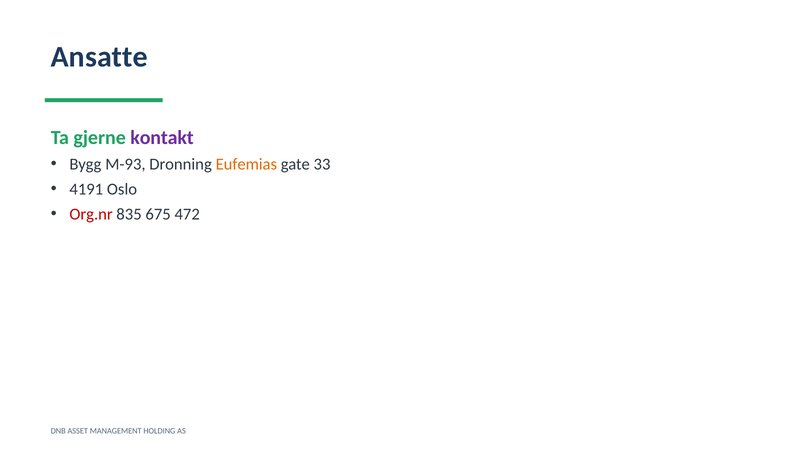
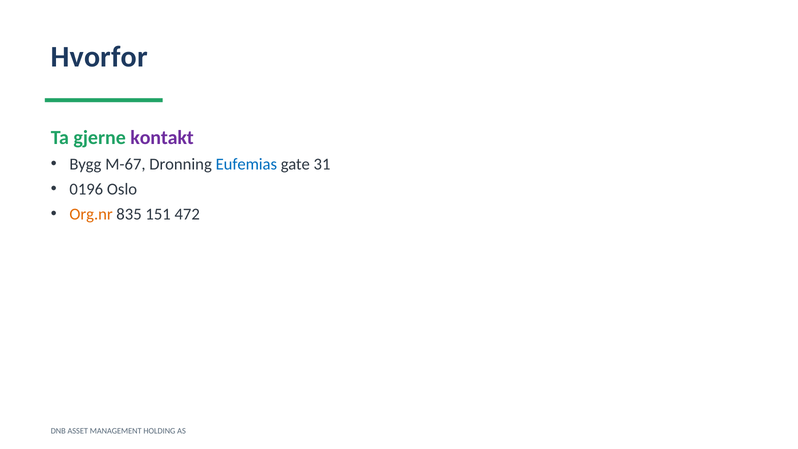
Ansatte: Ansatte -> Hvorfor (99, 57)
M-93: M-93 -> M-67 (125, 164)
Eufemias colour: orange -> blue (246, 164)
33: 33 -> 31 (322, 164)
4191: 4191 -> 0196 (86, 189)
Org.nr colour: red -> orange (91, 214)
675: 675 -> 151 (158, 214)
